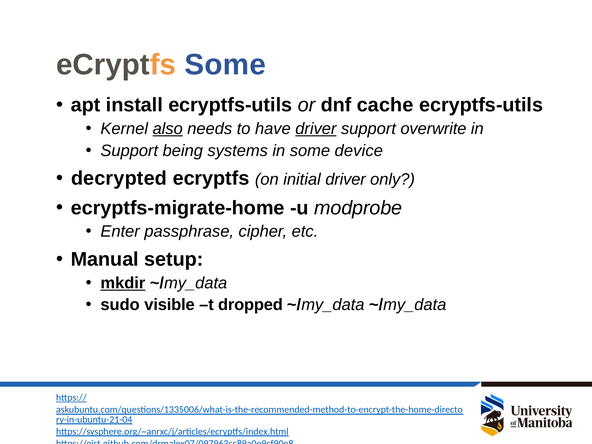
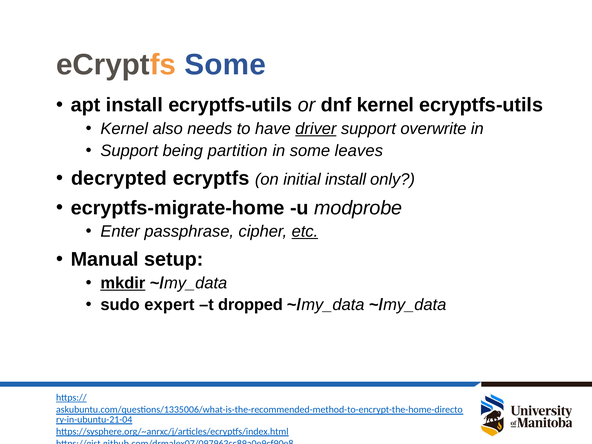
dnf cache: cache -> kernel (385, 105)
also underline: present -> none (168, 129)
systems: systems -> partition (238, 151)
device: device -> leaves (359, 151)
initial driver: driver -> install (346, 179)
etc underline: none -> present (305, 232)
visible: visible -> expert (169, 305)
